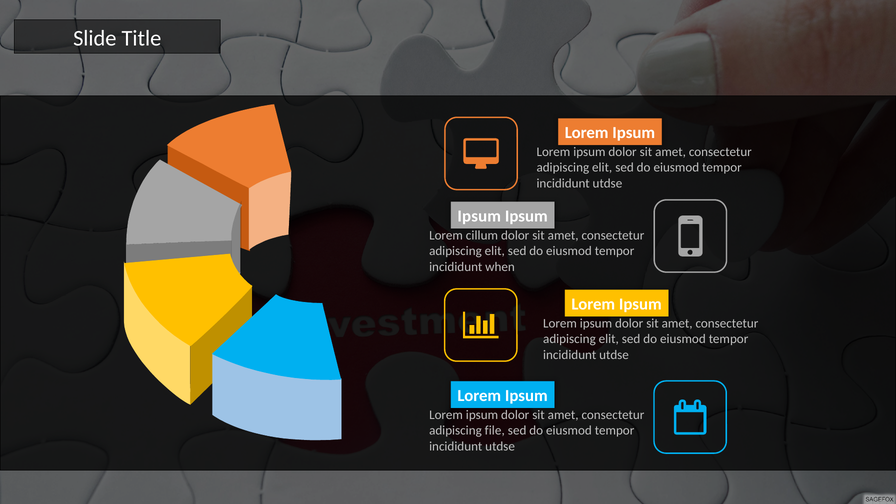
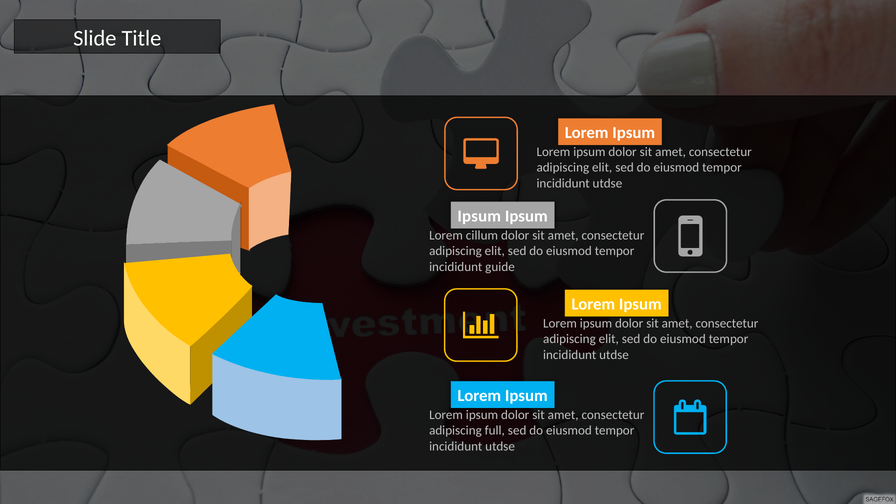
when: when -> guide (500, 267)
file: file -> full (495, 431)
